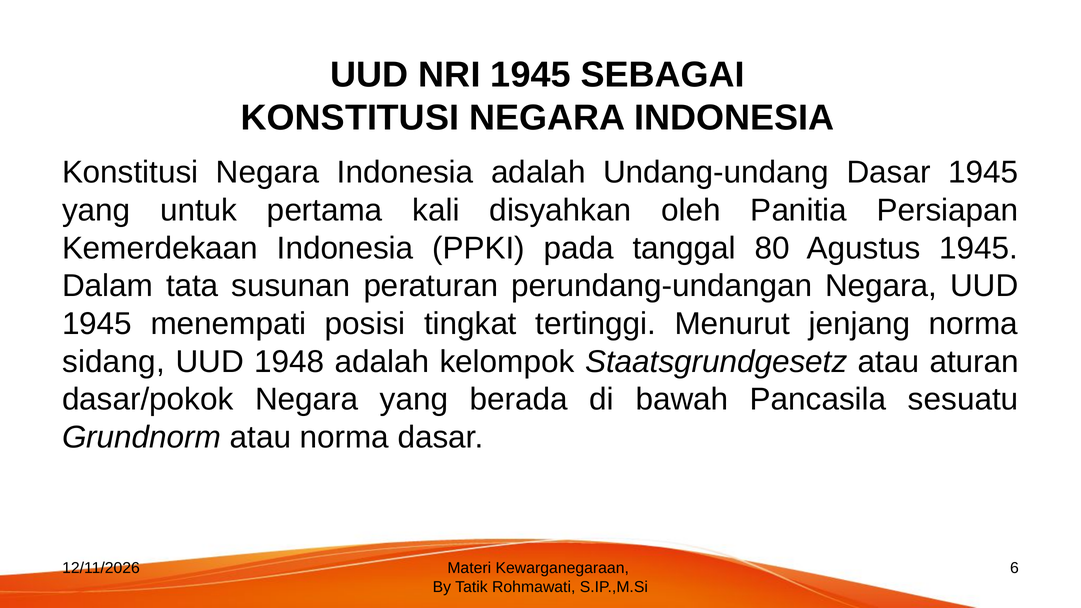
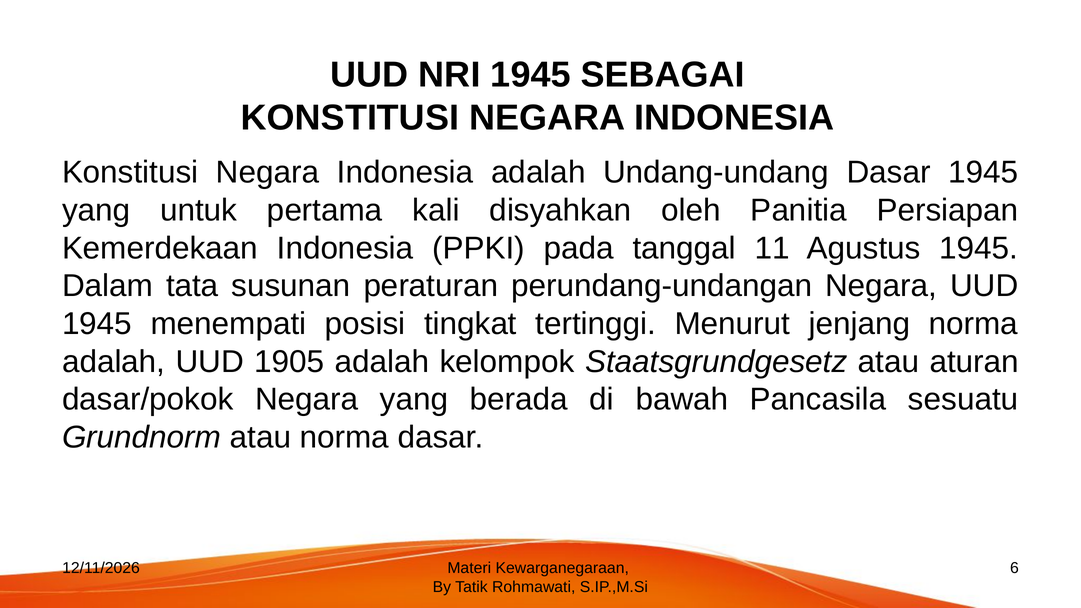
80: 80 -> 11 (772, 248)
sidang: sidang -> adalah (114, 362)
1948: 1948 -> 1905 (289, 362)
